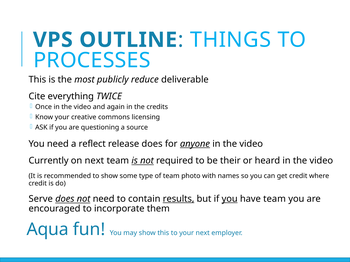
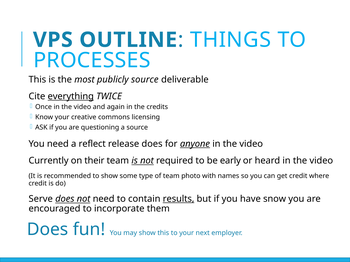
publicly reduce: reduce -> source (145, 80)
everything underline: none -> present (71, 96)
on next: next -> their (94, 161)
their: their -> early (230, 161)
you underline: present -> none (230, 199)
have team: team -> snow (275, 199)
Aqua: Aqua -> Does (48, 230)
